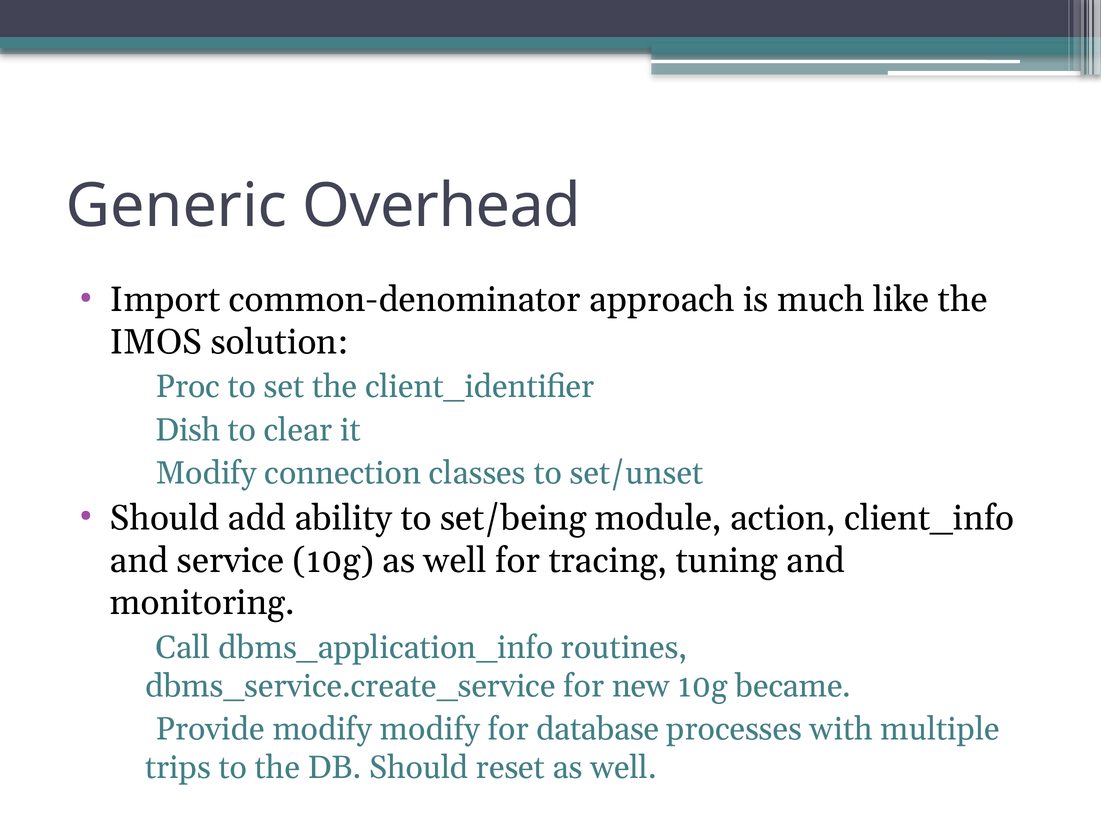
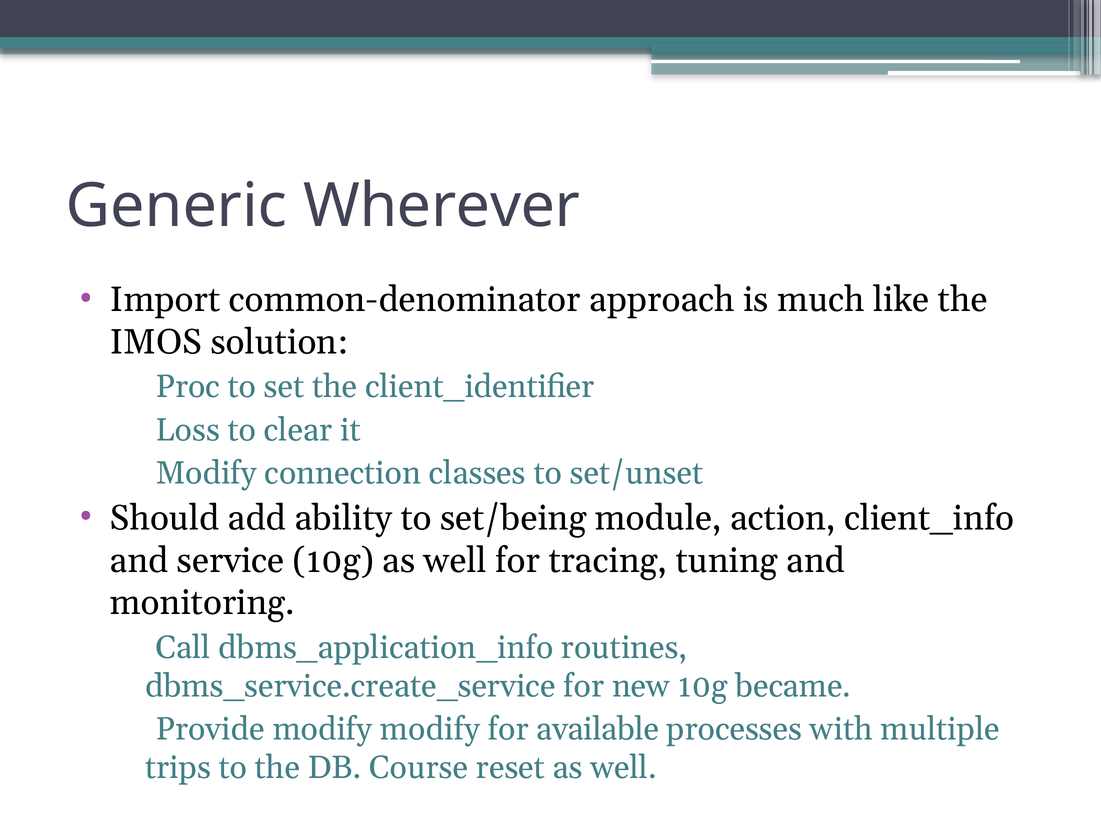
Overhead: Overhead -> Wherever (442, 206)
Dish: Dish -> Loss (188, 430)
database: database -> available (598, 729)
DB Should: Should -> Course (419, 767)
